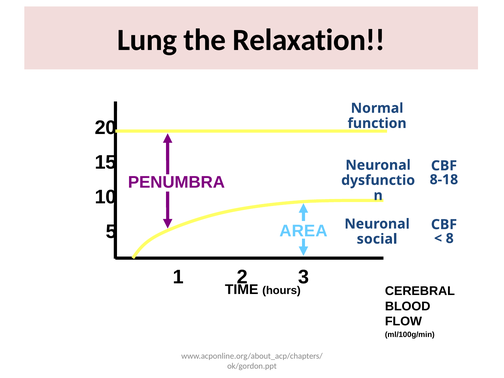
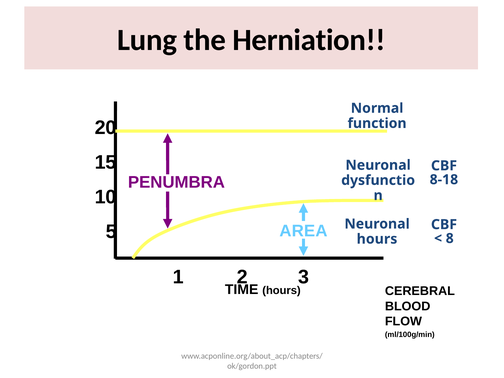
Relaxation: Relaxation -> Herniation (309, 40)
social: social -> hours (377, 239)
